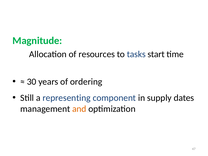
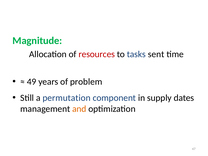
resources colour: black -> red (97, 54)
start: start -> sent (156, 54)
30: 30 -> 49 (32, 82)
ordering: ordering -> problem (86, 82)
representing: representing -> permutation (67, 98)
